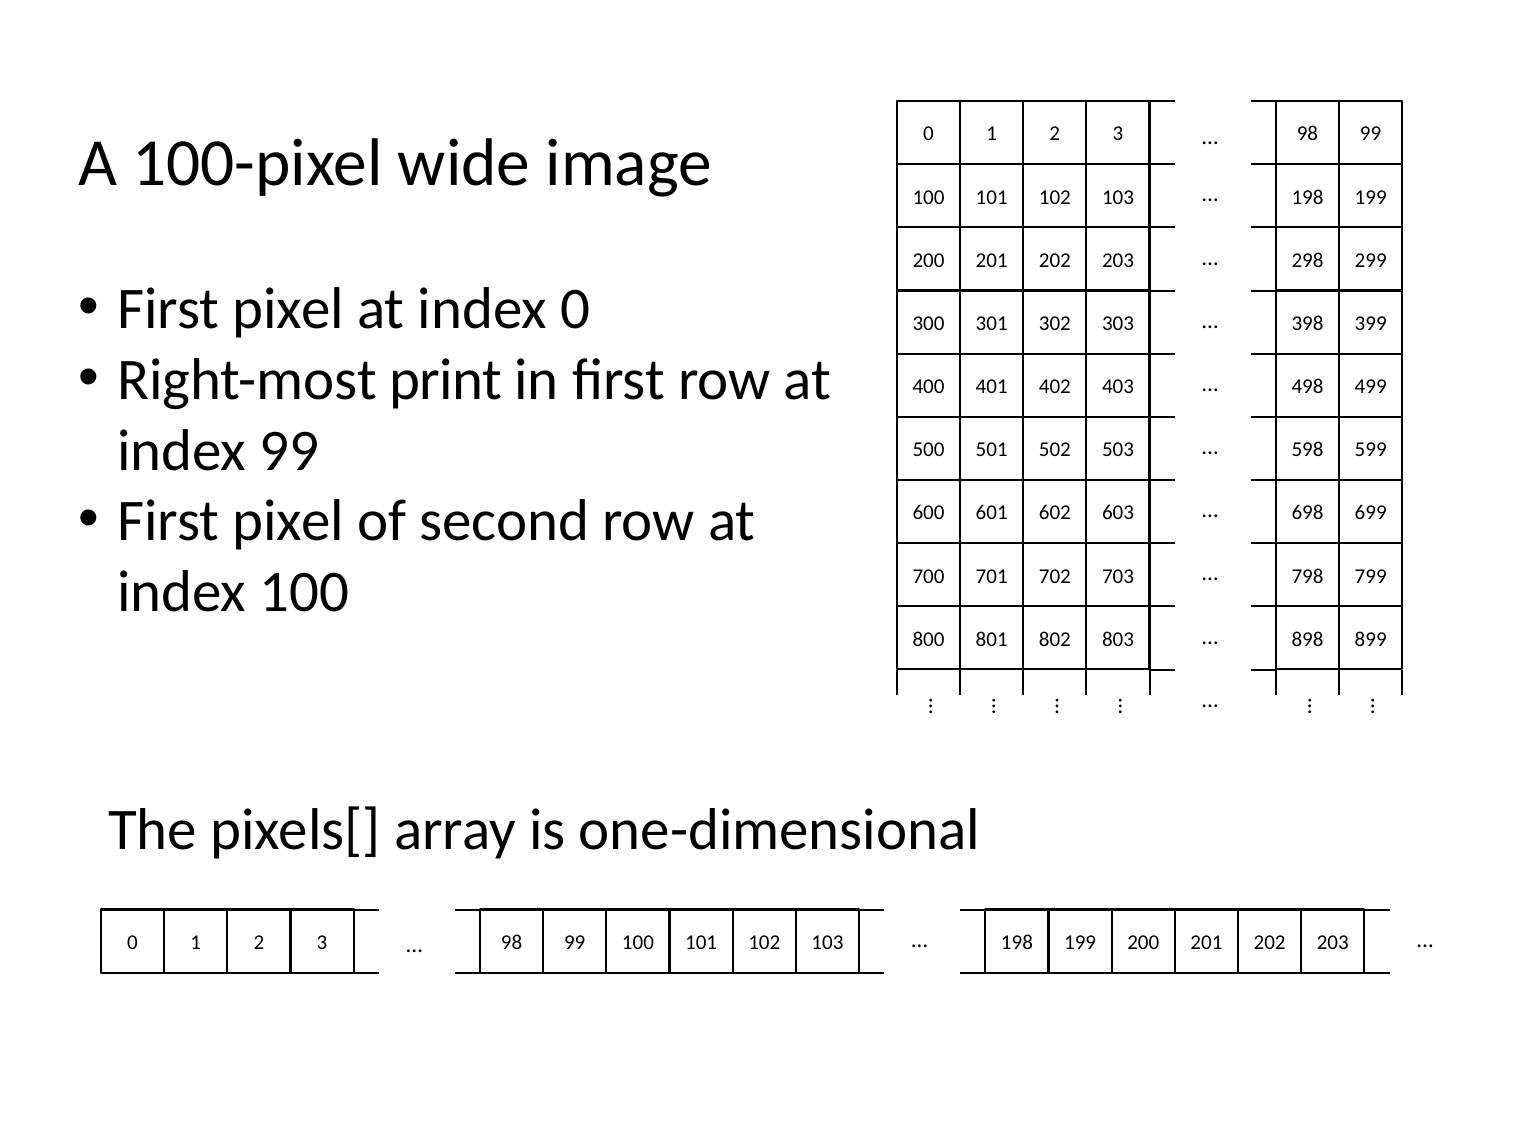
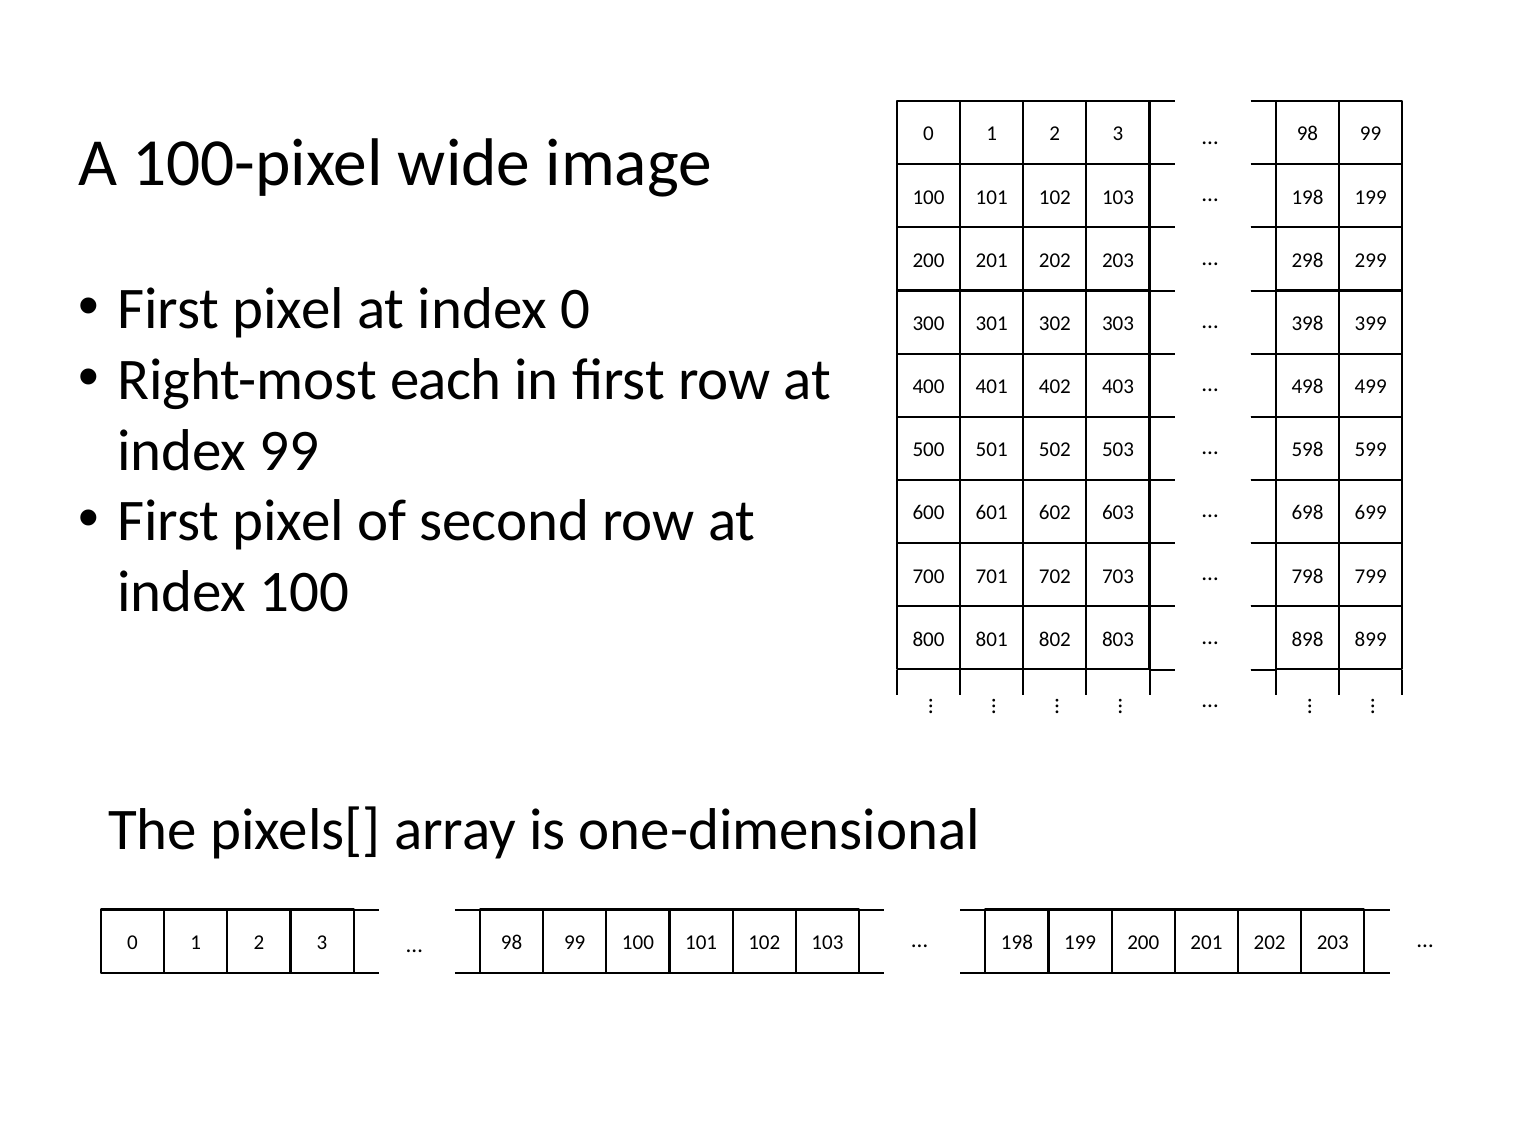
print: print -> each (446, 380)
